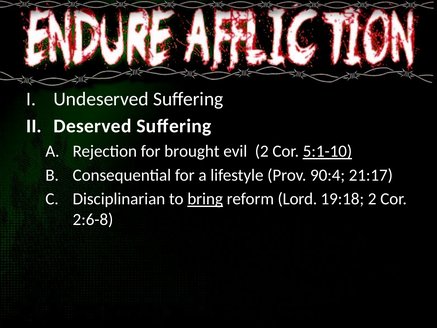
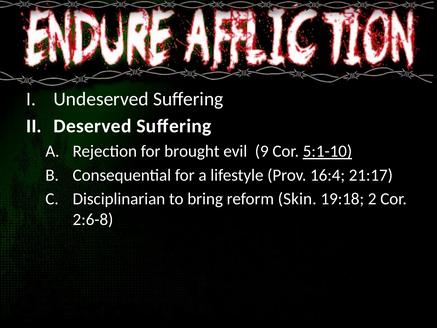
evil 2: 2 -> 9 (262, 151)
90:4: 90:4 -> 16:4 (328, 175)
bring underline: present -> none (205, 199)
Lord: Lord -> Skin (297, 199)
